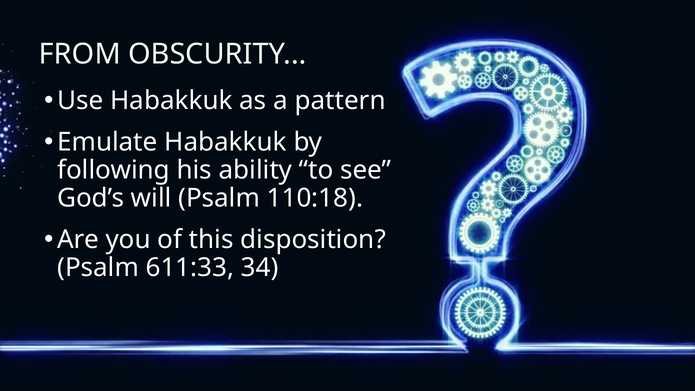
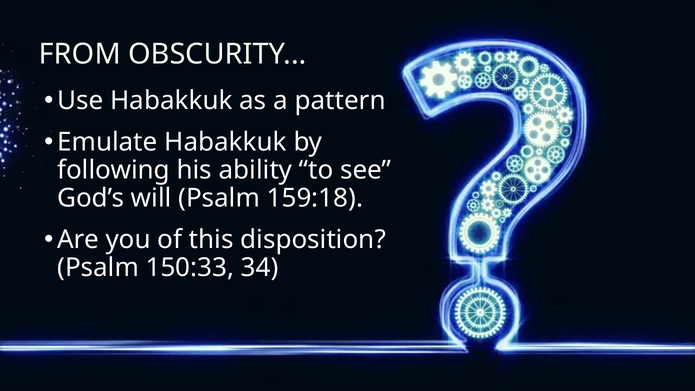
110:18: 110:18 -> 159:18 (315, 198)
611:33: 611:33 -> 150:33 (190, 268)
